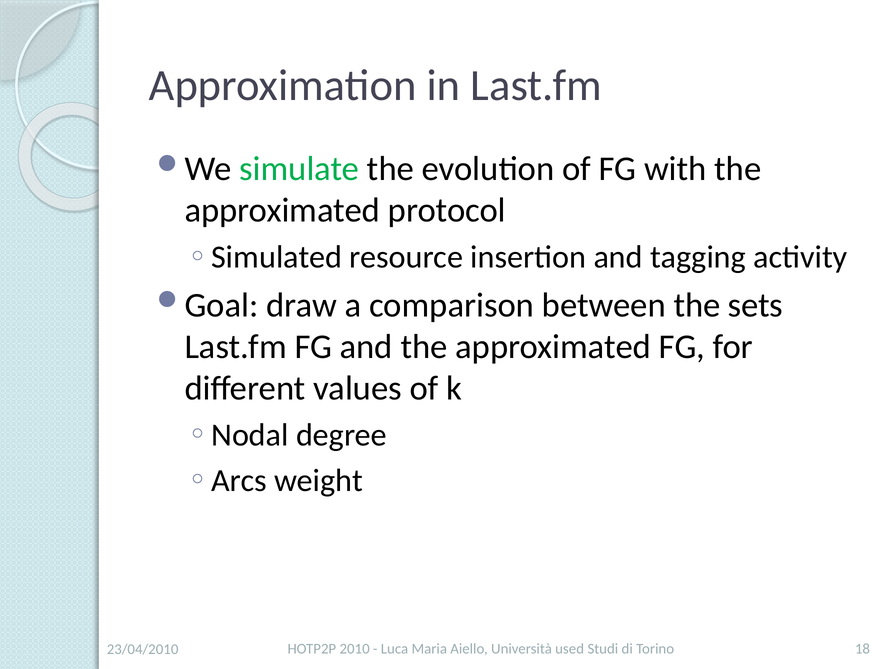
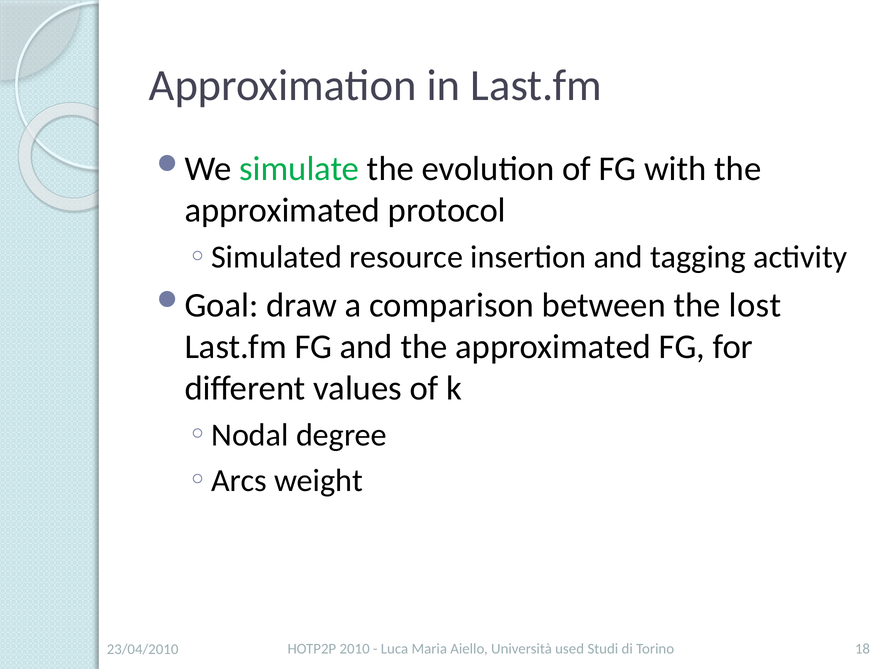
sets: sets -> lost (755, 305)
